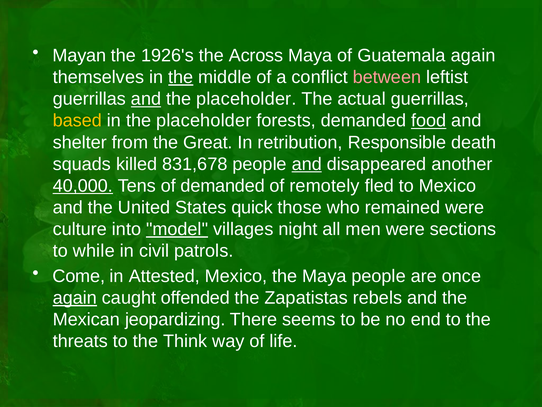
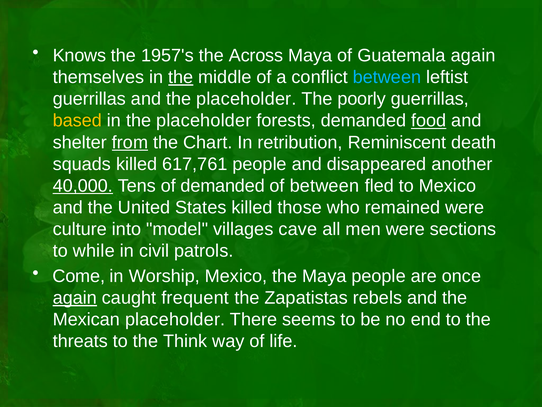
Mayan: Mayan -> Knows (79, 55)
1926's: 1926's -> 1957's (167, 55)
between colour: pink -> light blue (387, 77)
and underline: present -> none (146, 99)
actual: actual -> poorly (362, 99)
from underline: none -> present (130, 142)
Great: Great -> Chart (208, 142)
Responsible: Responsible -> Reminiscent (397, 142)
831,678: 831,678 -> 617,761 (195, 164)
and underline: present -> none (307, 164)
of remotely: remotely -> between (324, 186)
States quick: quick -> killed (252, 207)
model underline: present -> none (177, 229)
night: night -> cave (298, 229)
Attested: Attested -> Worship (164, 276)
offended: offended -> frequent (195, 298)
Mexican jeopardizing: jeopardizing -> placeholder (175, 319)
